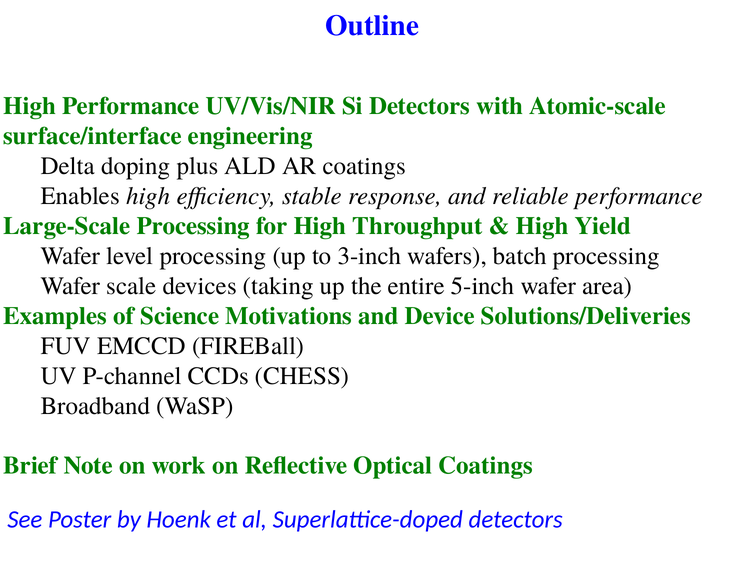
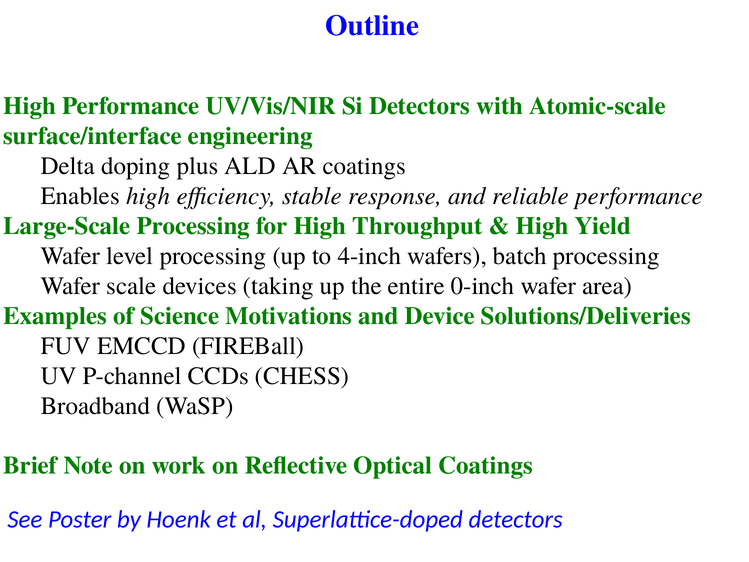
3-inch: 3-inch -> 4-inch (369, 256)
5-inch: 5-inch -> 0-inch (483, 286)
